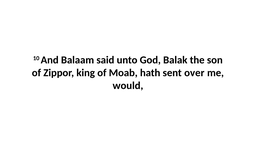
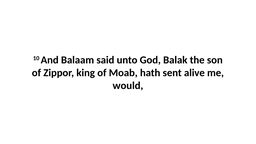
over: over -> alive (194, 73)
